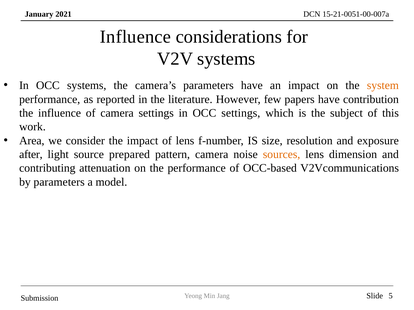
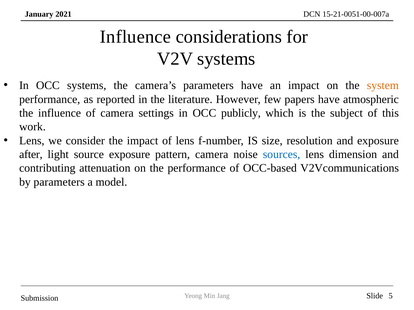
contribution: contribution -> atmospheric (371, 99)
OCC settings: settings -> publicly (241, 113)
Area: Area -> Lens (32, 141)
source prepared: prepared -> exposure (130, 155)
sources colour: orange -> blue (282, 155)
